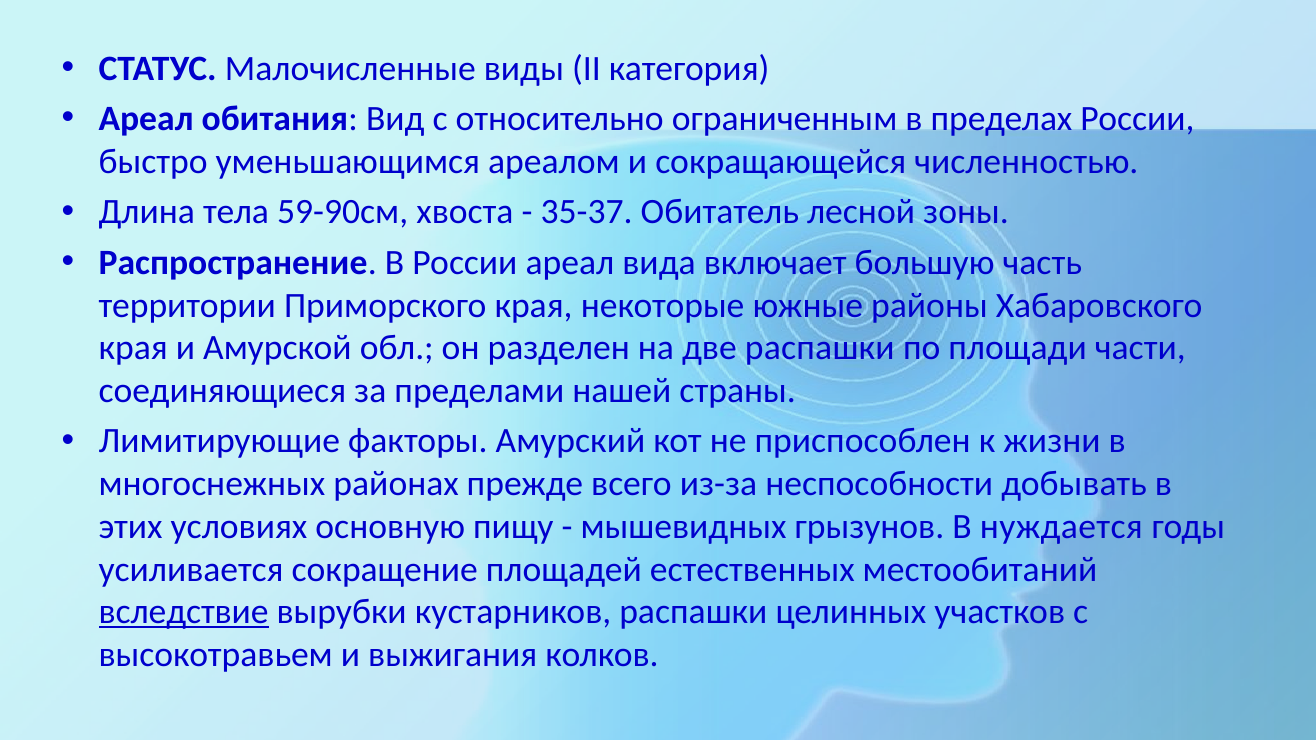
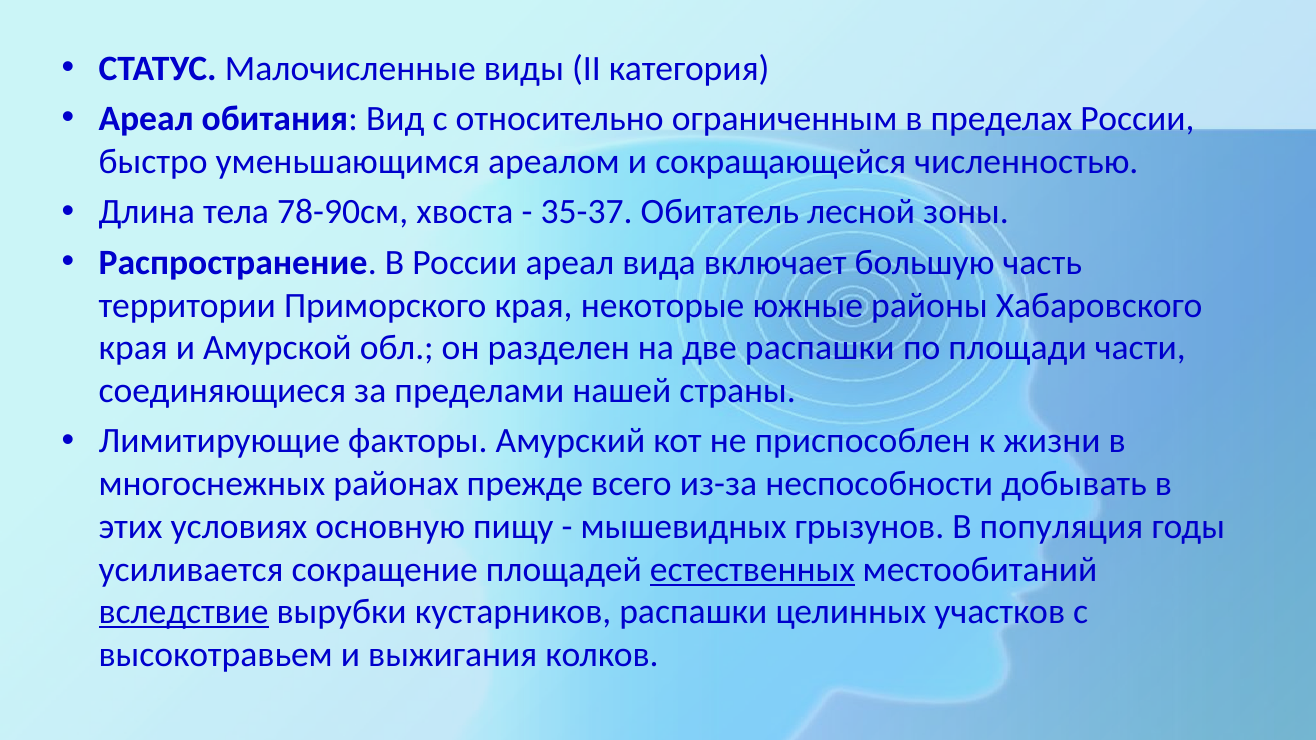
59-90см: 59-90см -> 78-90см (343, 212)
нуждается: нуждается -> популяция (1062, 527)
естественных underline: none -> present (752, 570)
